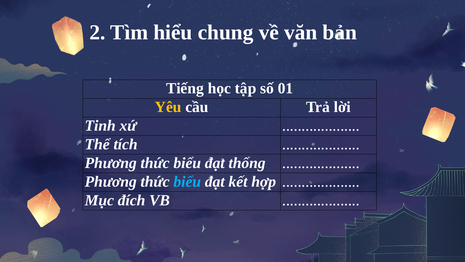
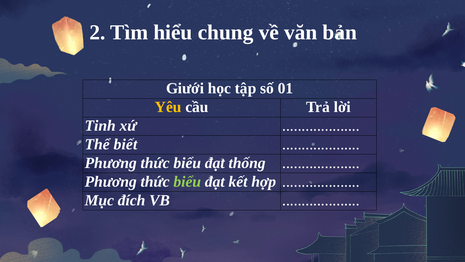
Tiếng: Tiếng -> Giưới (185, 88)
tích: tích -> biết (125, 144)
biểu colour: light blue -> light green (187, 181)
